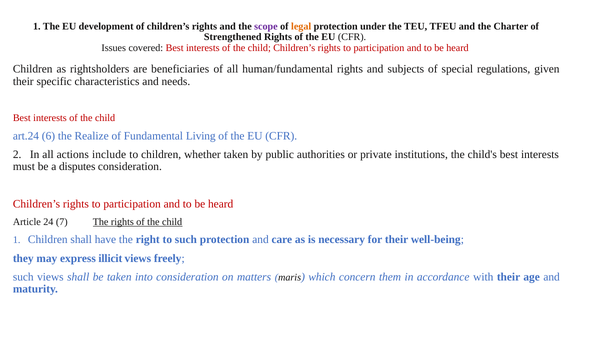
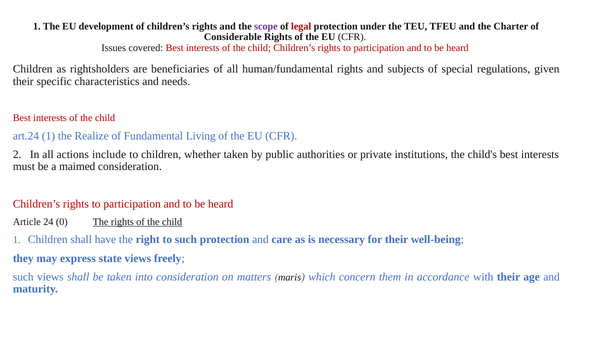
legal colour: orange -> red (301, 26)
Strengthened: Strengthened -> Considerable (233, 37)
art.24 6: 6 -> 1 (48, 136)
disputes: disputes -> maimed (77, 167)
7: 7 -> 0 (62, 222)
illicit: illicit -> state (110, 258)
